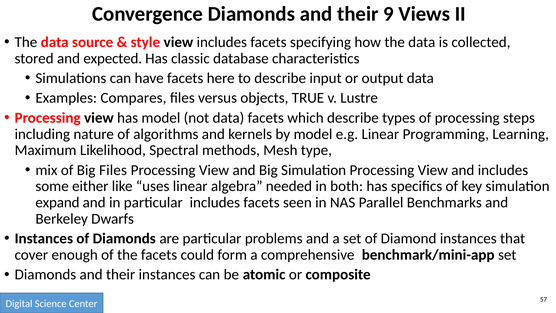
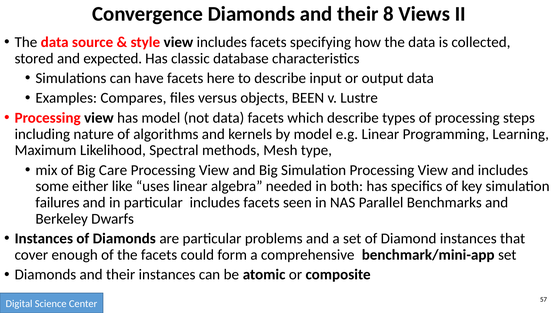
9: 9 -> 8 (389, 14)
TRUE: TRUE -> BEEN (308, 98)
Big Files: Files -> Care (113, 170)
expand: expand -> failures (57, 202)
